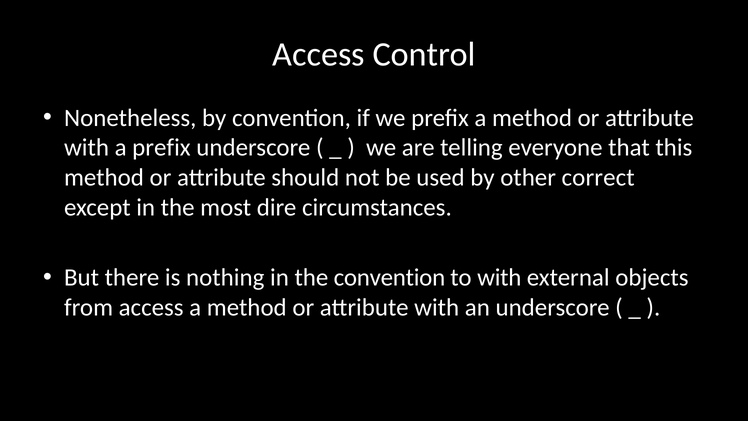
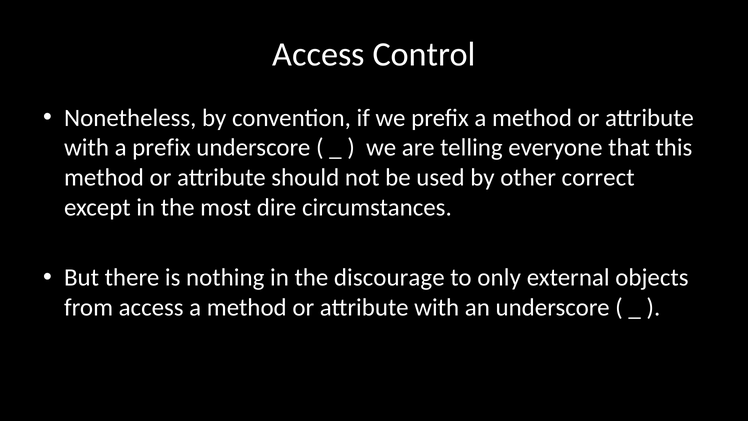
the convention: convention -> discourage (389, 277)
to with: with -> only (499, 277)
